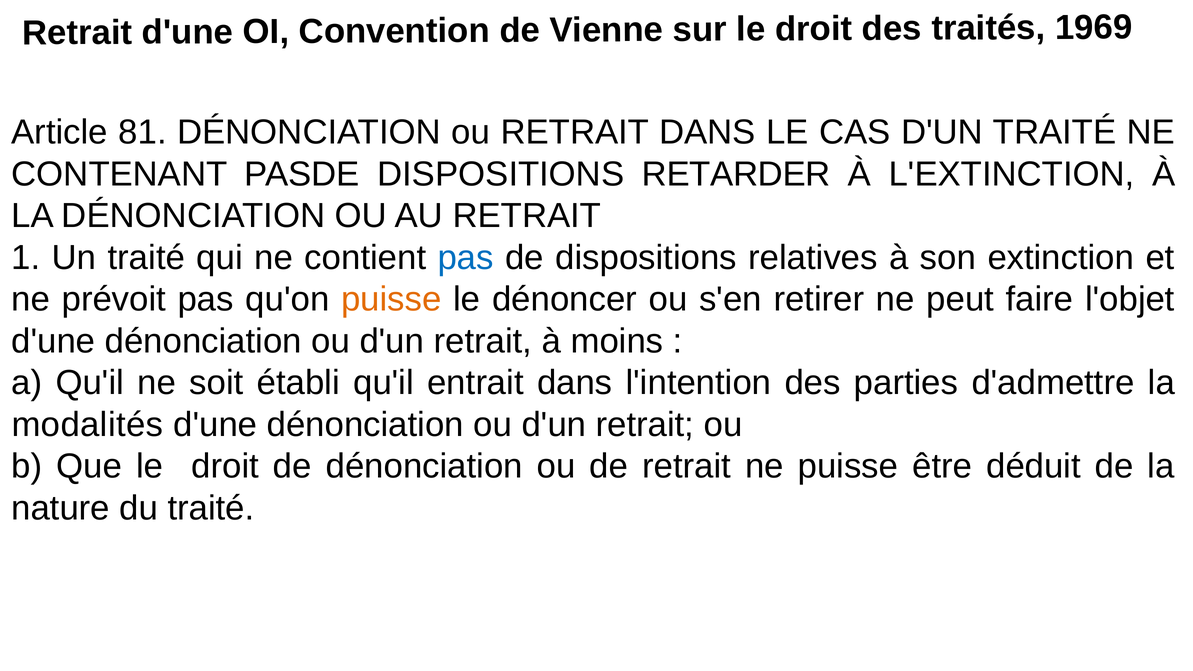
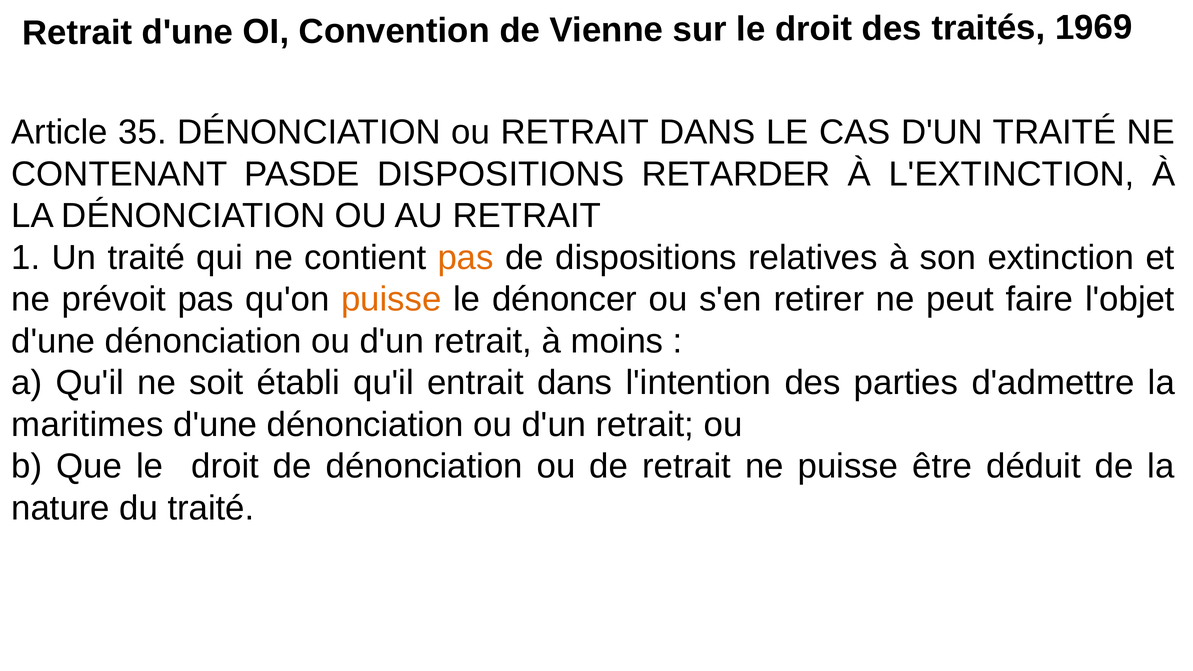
81: 81 -> 35 (143, 132)
pas colour: blue -> orange (466, 258)
modalités: modalités -> maritimes (87, 425)
